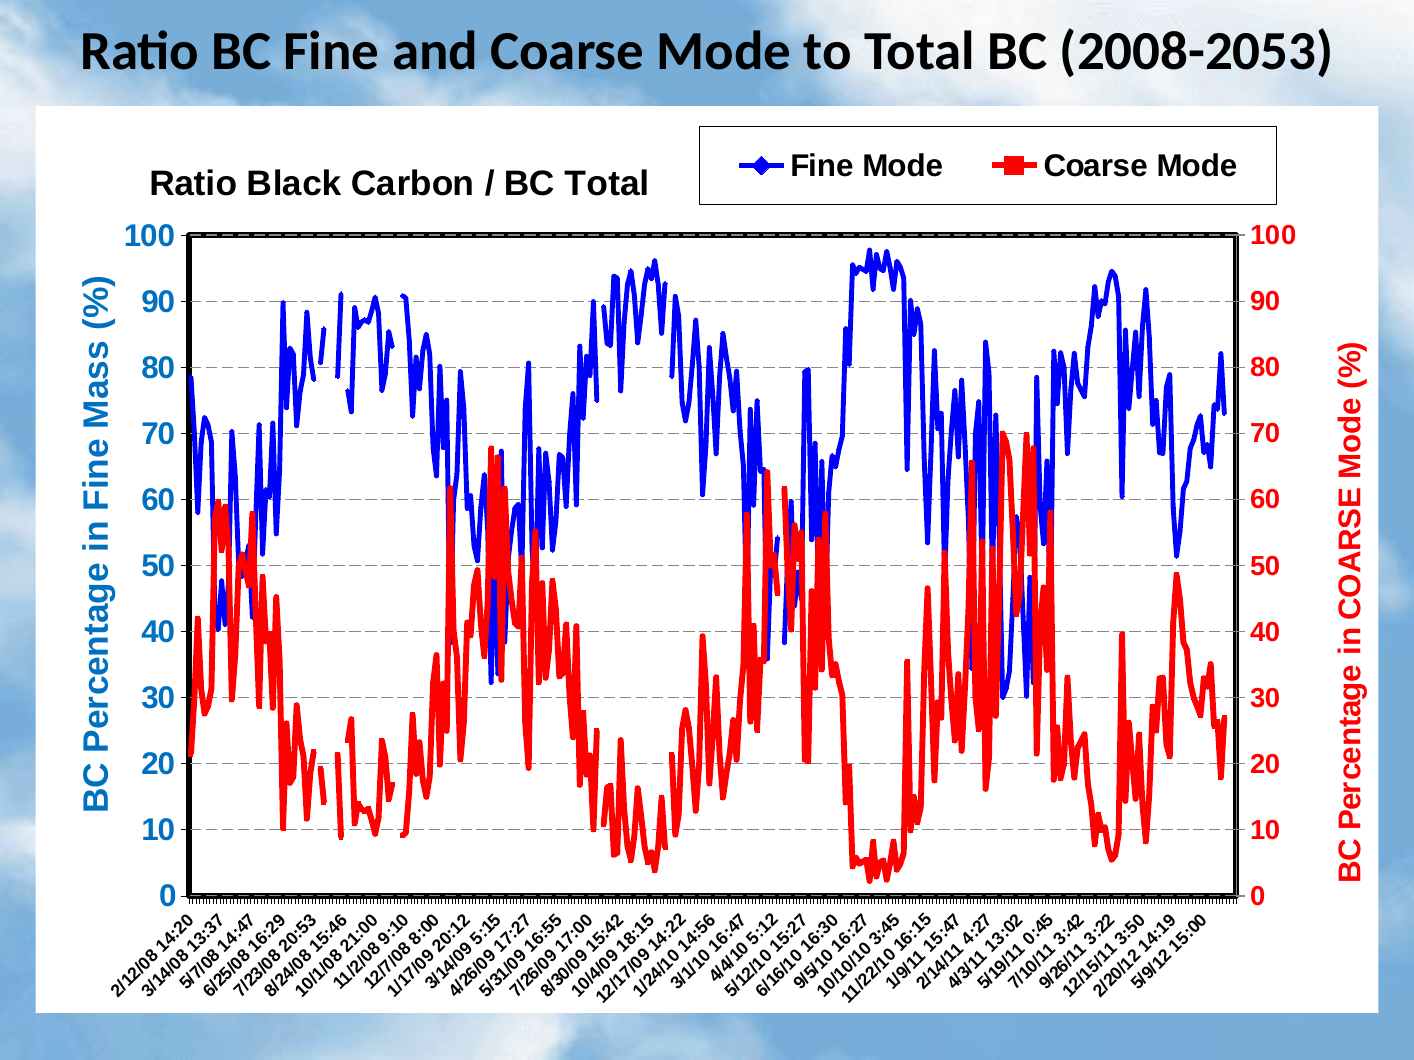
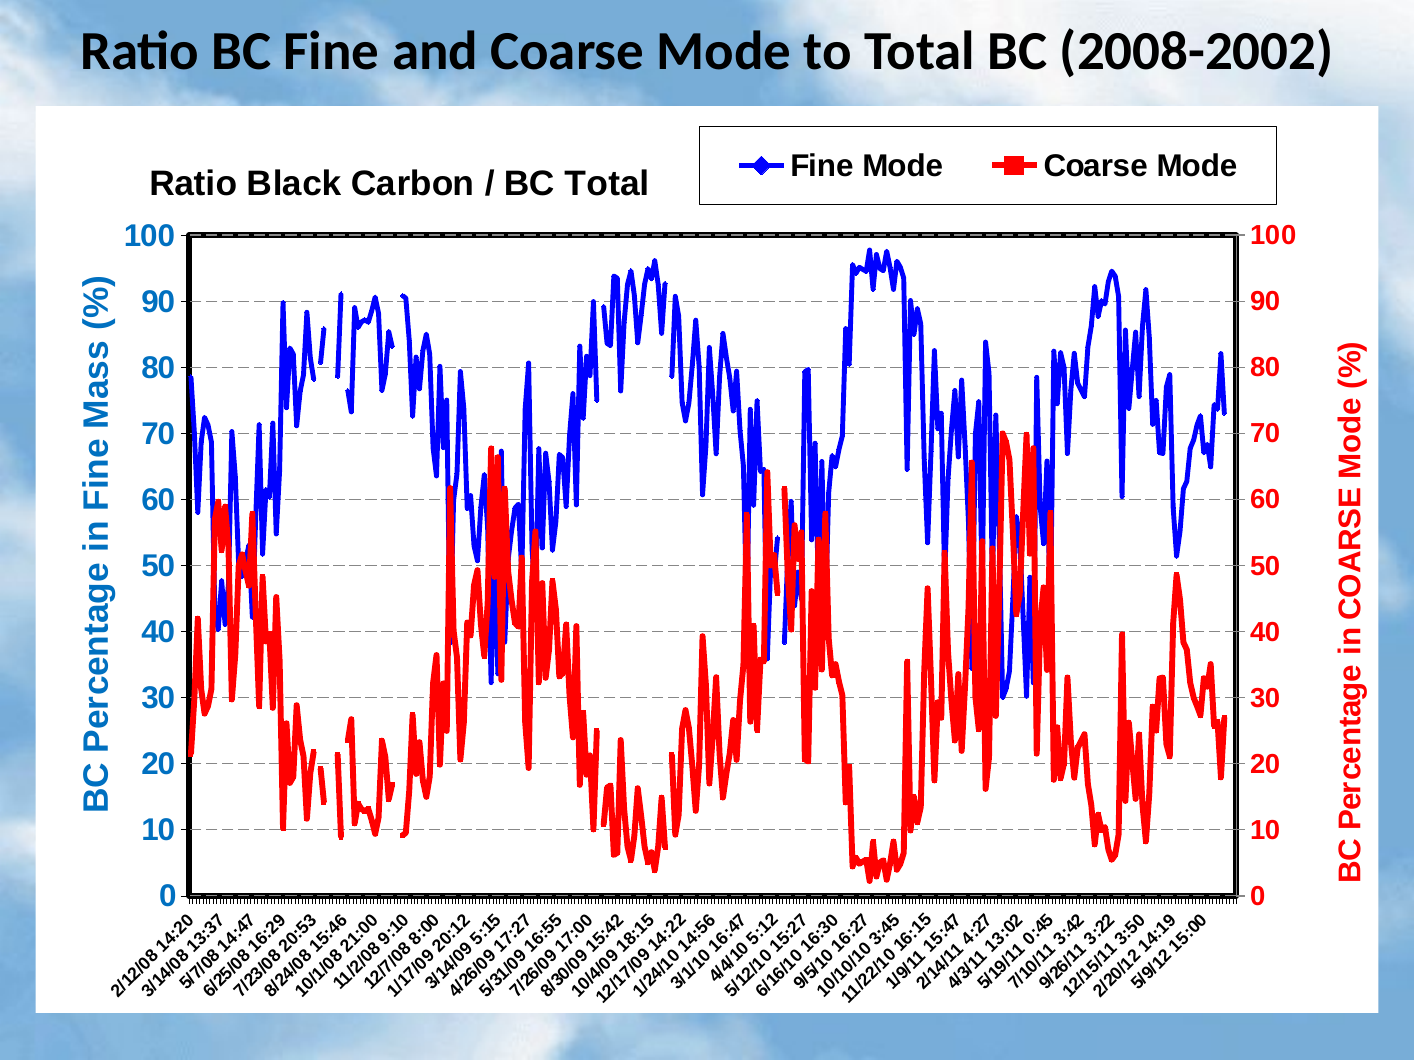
2008-2053: 2008-2053 -> 2008-2002 (1197, 51)
